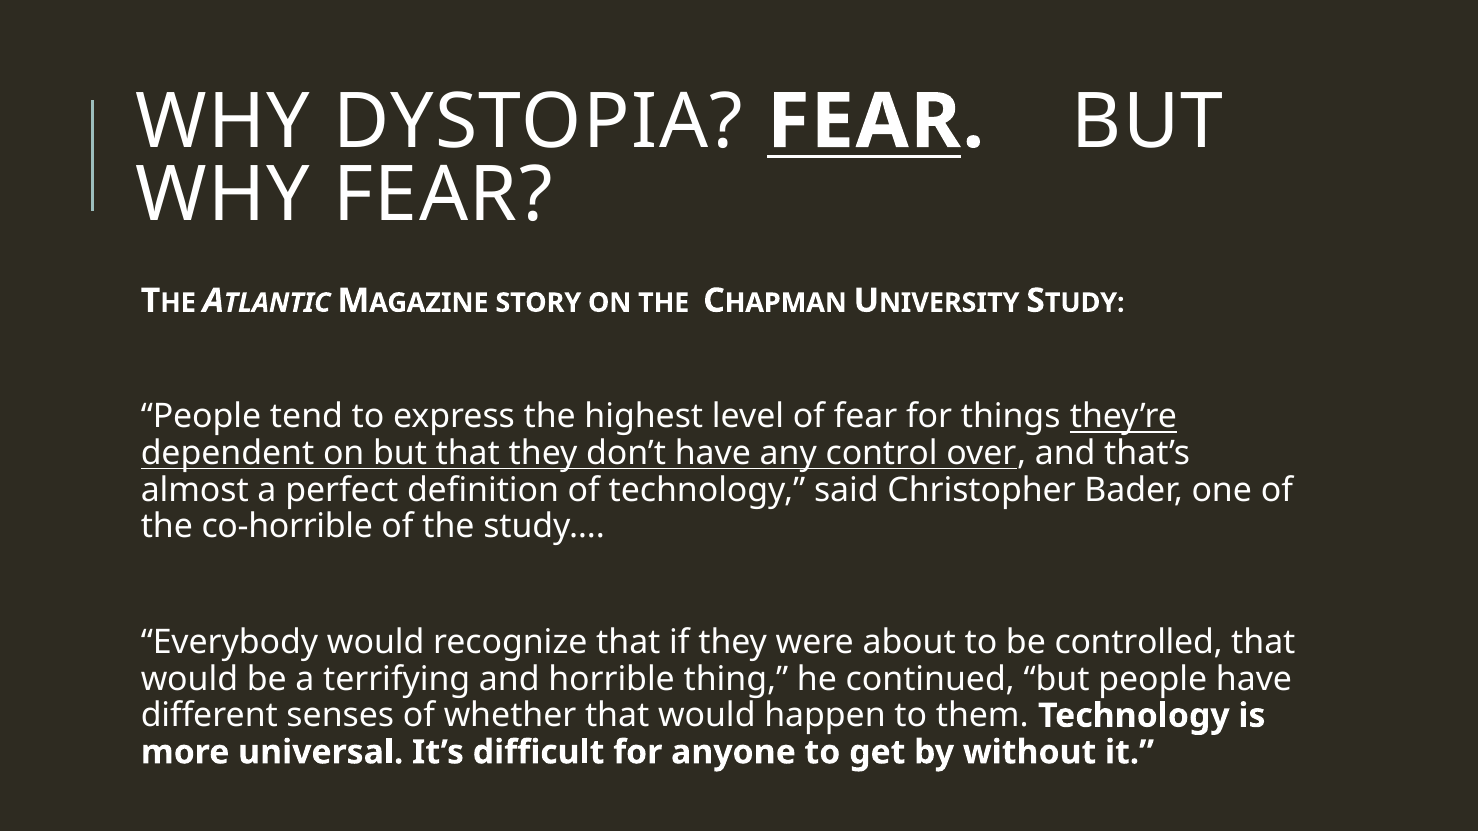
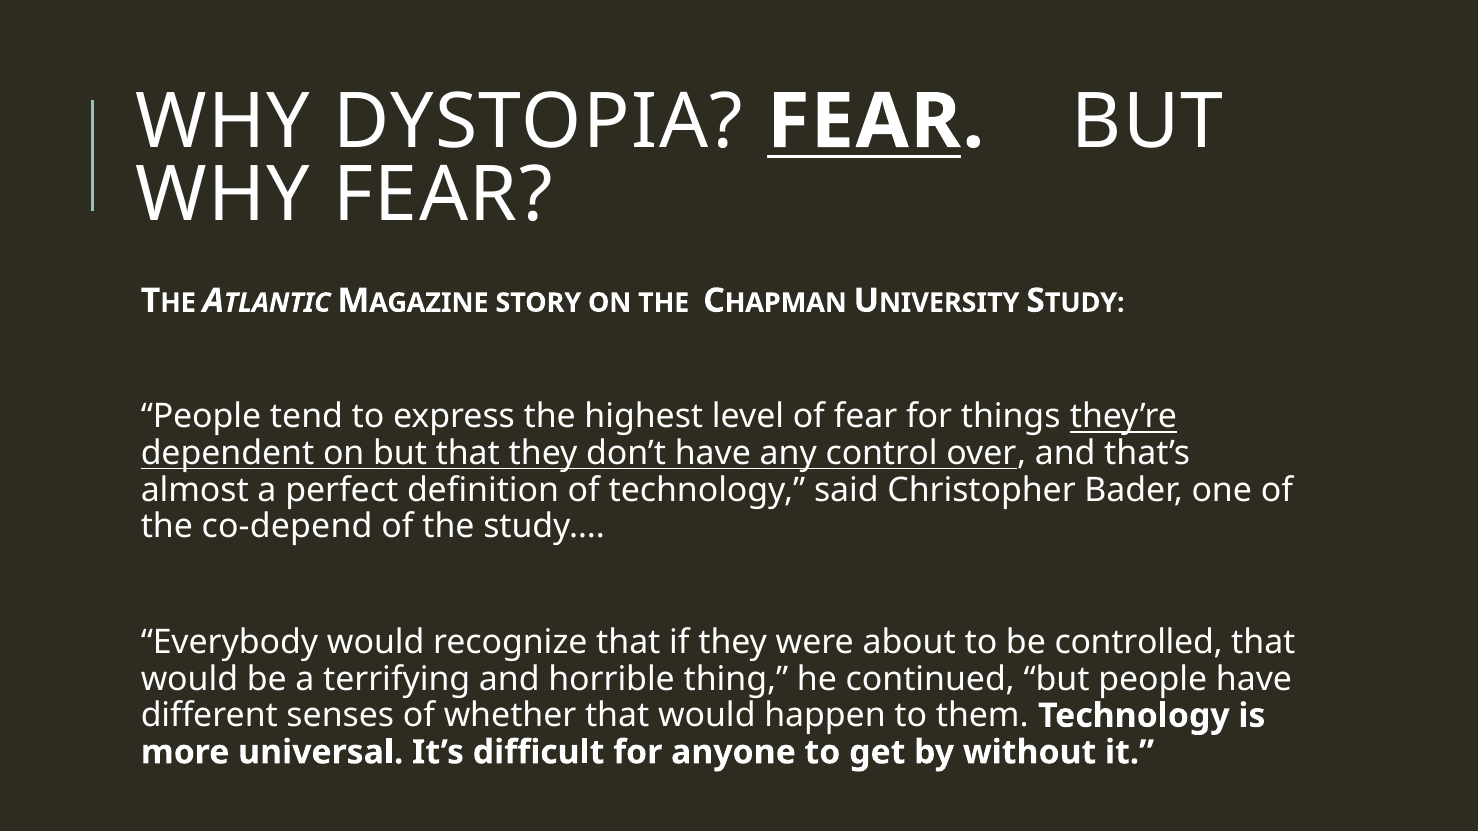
co-horrible: co-horrible -> co-depend (287, 527)
